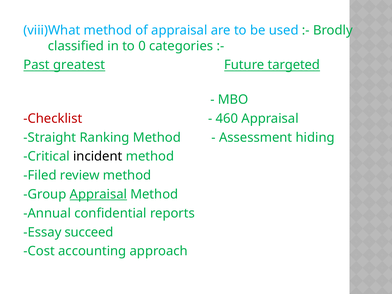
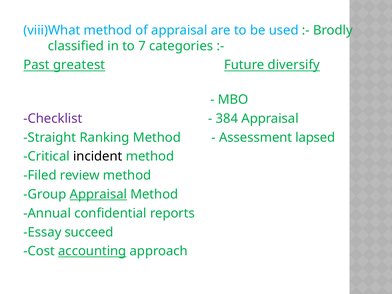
0: 0 -> 7 (142, 46)
targeted: targeted -> diversify (294, 65)
Checklist colour: red -> purple (53, 119)
460: 460 -> 384 (227, 119)
hiding: hiding -> lapsed (315, 137)
accounting underline: none -> present (92, 251)
